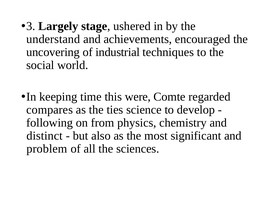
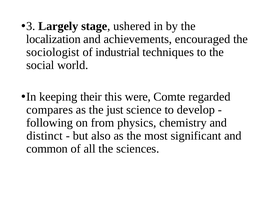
understand: understand -> localization (53, 39)
uncovering: uncovering -> sociologist (53, 52)
time: time -> their (91, 97)
ties: ties -> just (115, 110)
problem: problem -> common (47, 148)
